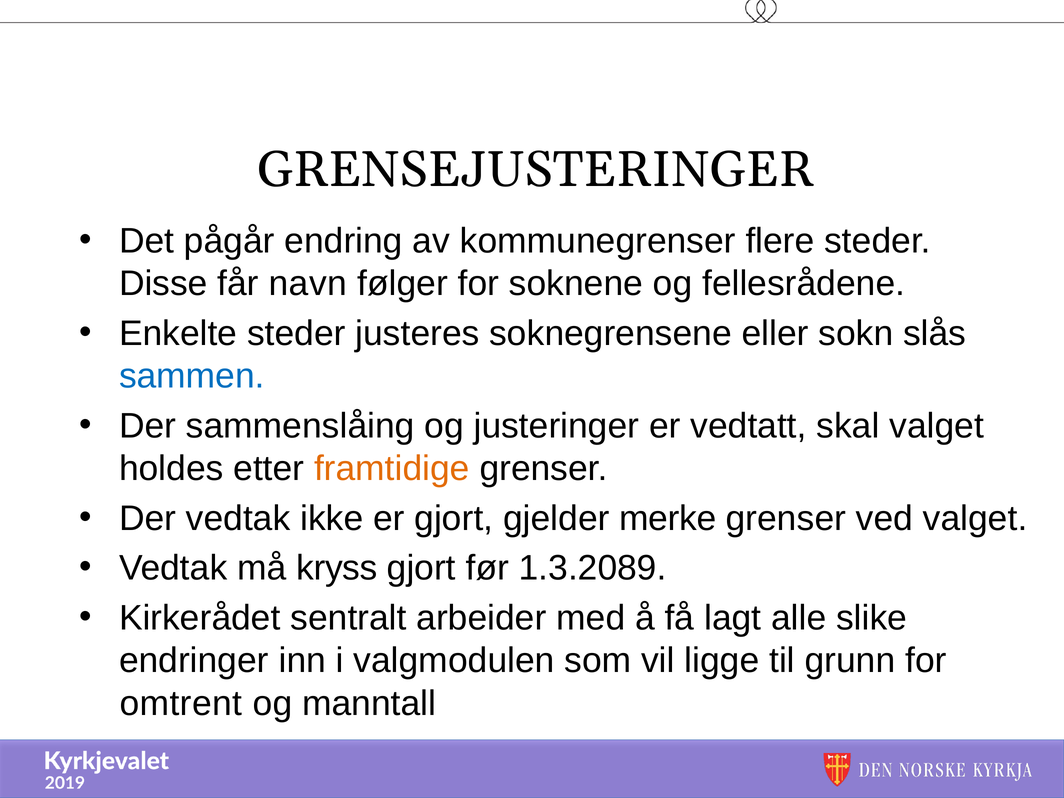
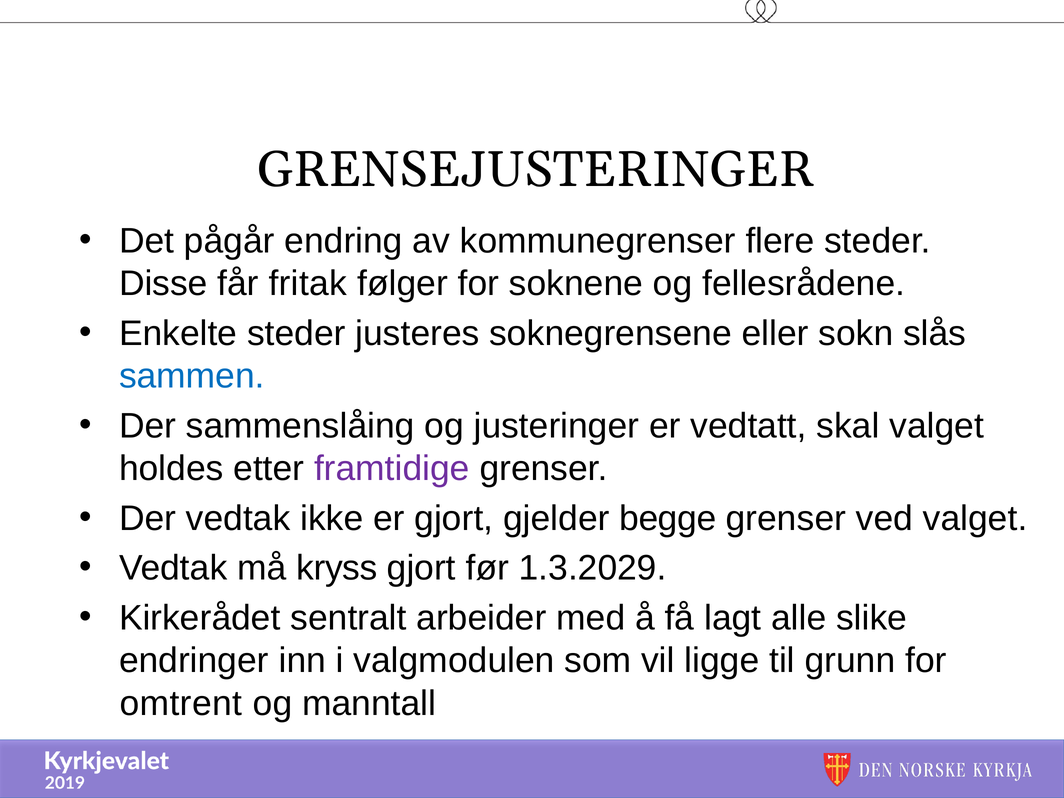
navn: navn -> fritak (308, 283)
framtidige colour: orange -> purple (392, 468)
merke: merke -> begge (668, 518)
1.3.2089: 1.3.2089 -> 1.3.2029 (593, 568)
